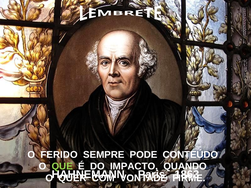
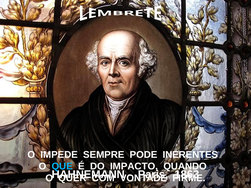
FERIDO: FERIDO -> IMPEDE (59, 155)
CONTEÚDO: CONTEÚDO -> INERENTES (190, 155)
QUE colour: light green -> light blue (62, 167)
